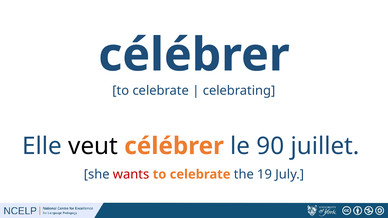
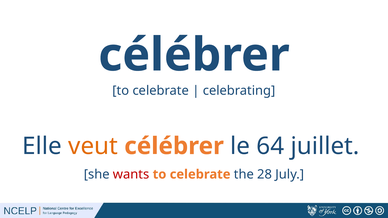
veut colour: black -> orange (93, 146)
90: 90 -> 64 (270, 146)
19: 19 -> 28 (265, 175)
